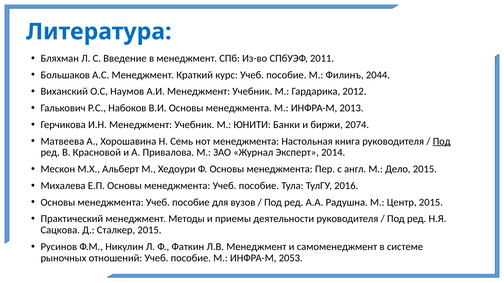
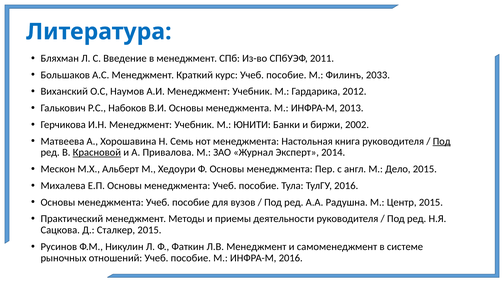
2044: 2044 -> 2033 (378, 75)
2074: 2074 -> 2002 (357, 125)
Красновой underline: none -> present (97, 153)
ИНФРА-М 2053: 2053 -> 2016 (291, 258)
